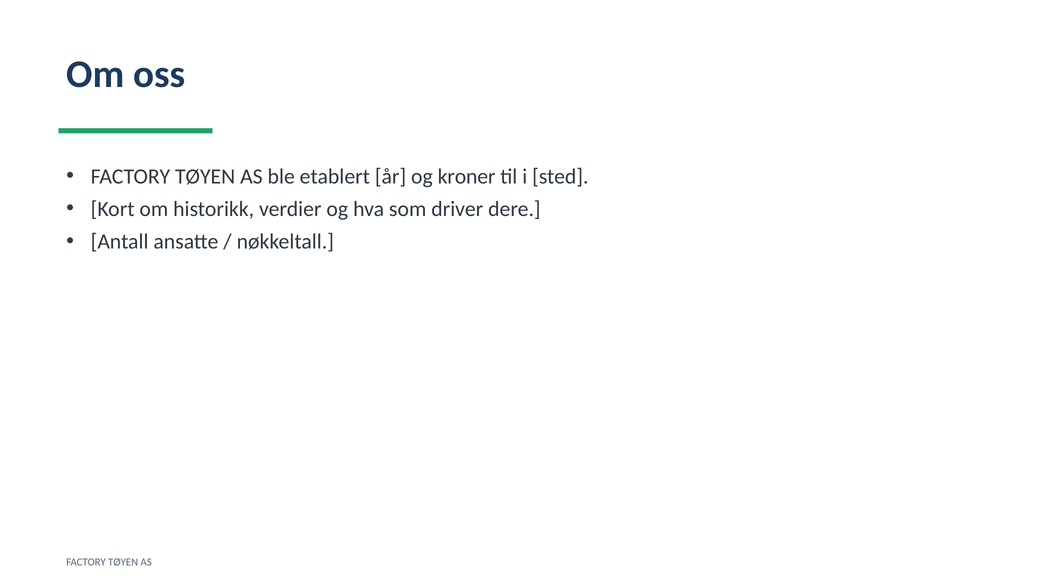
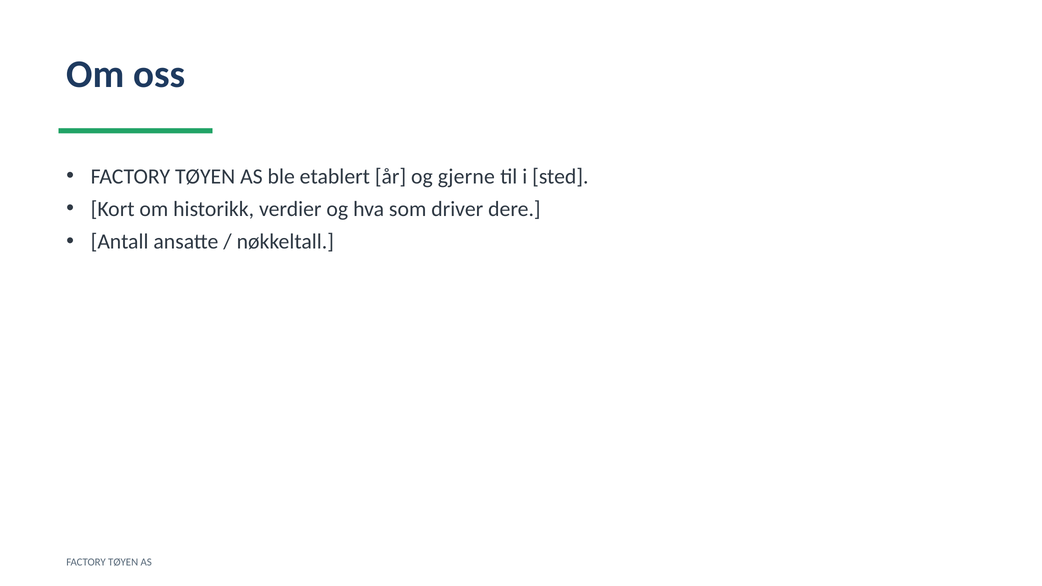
kroner: kroner -> gjerne (466, 176)
